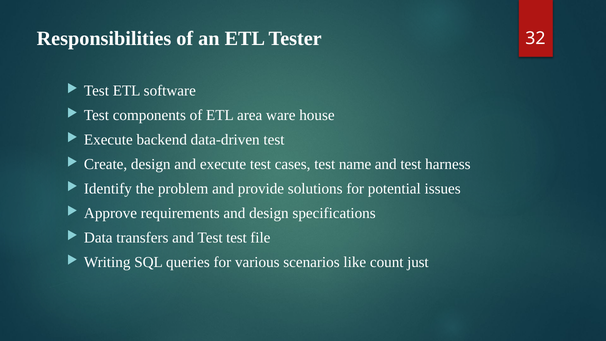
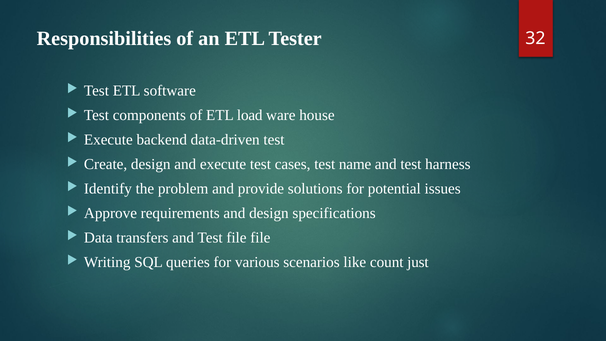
area: area -> load (250, 115)
Test test: test -> file (236, 238)
